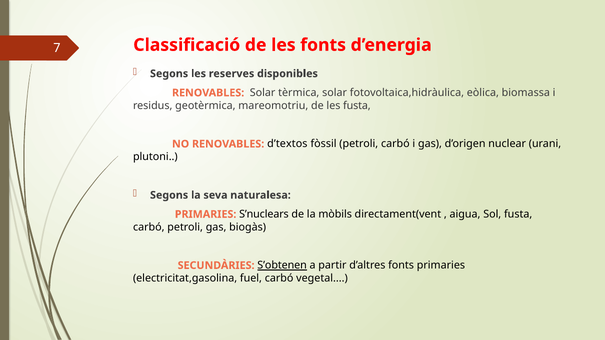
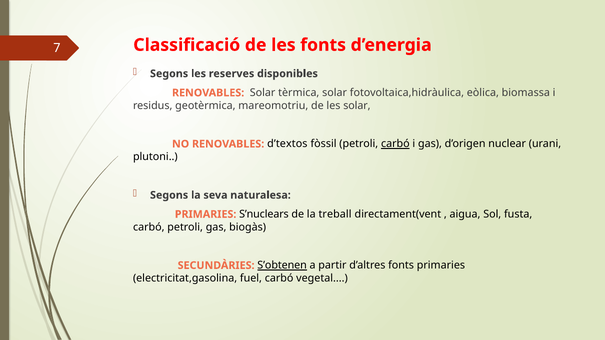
les fusta: fusta -> solar (357, 106)
carbó underline: none -> present (395, 144)
mòbils: mòbils -> treball (335, 214)
